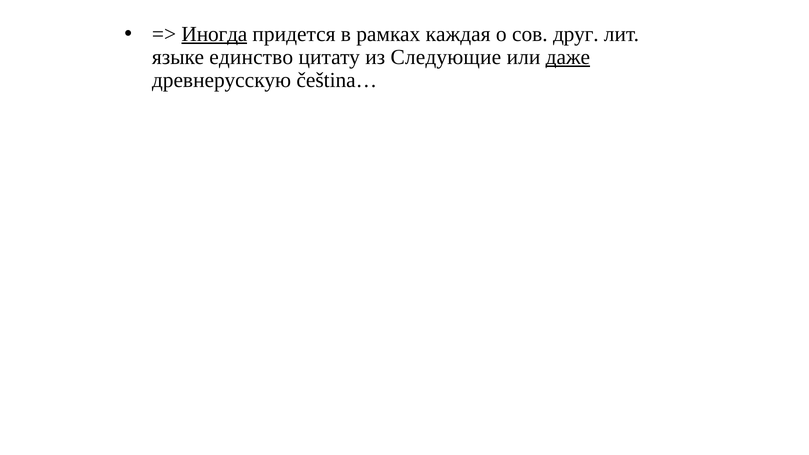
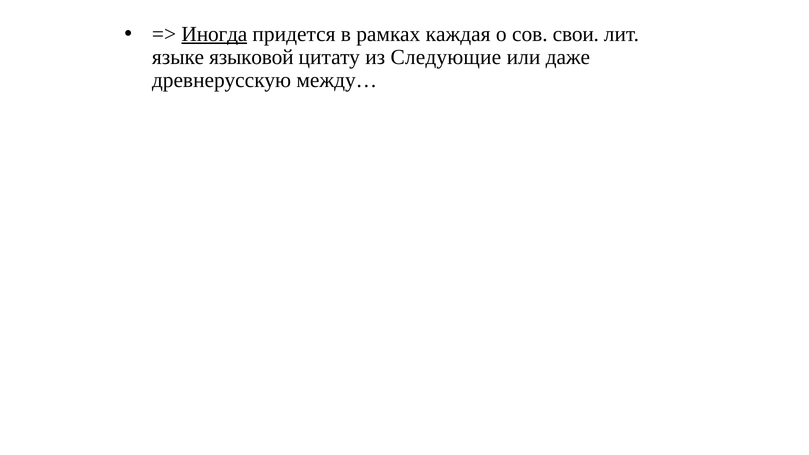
друг: друг -> свои (576, 34)
единство: единство -> языковой (251, 57)
даже underline: present -> none (568, 57)
čeština…: čeština… -> между… (337, 80)
